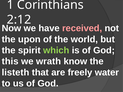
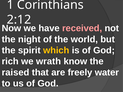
upon: upon -> night (29, 39)
which colour: light green -> yellow (56, 50)
this: this -> rich (10, 62)
listeth: listeth -> raised (15, 73)
